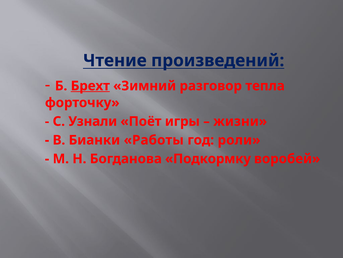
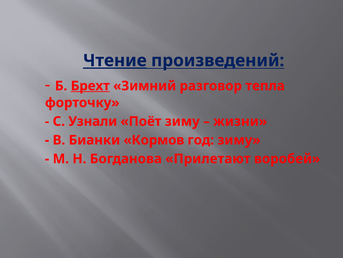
Чтение underline: none -> present (115, 60)
Поёт игры: игры -> зиму (182, 121)
Работы: Работы -> Кормов (154, 140)
год роли: роли -> зиму (239, 140)
Подкормку: Подкормку -> Прилетают (208, 158)
